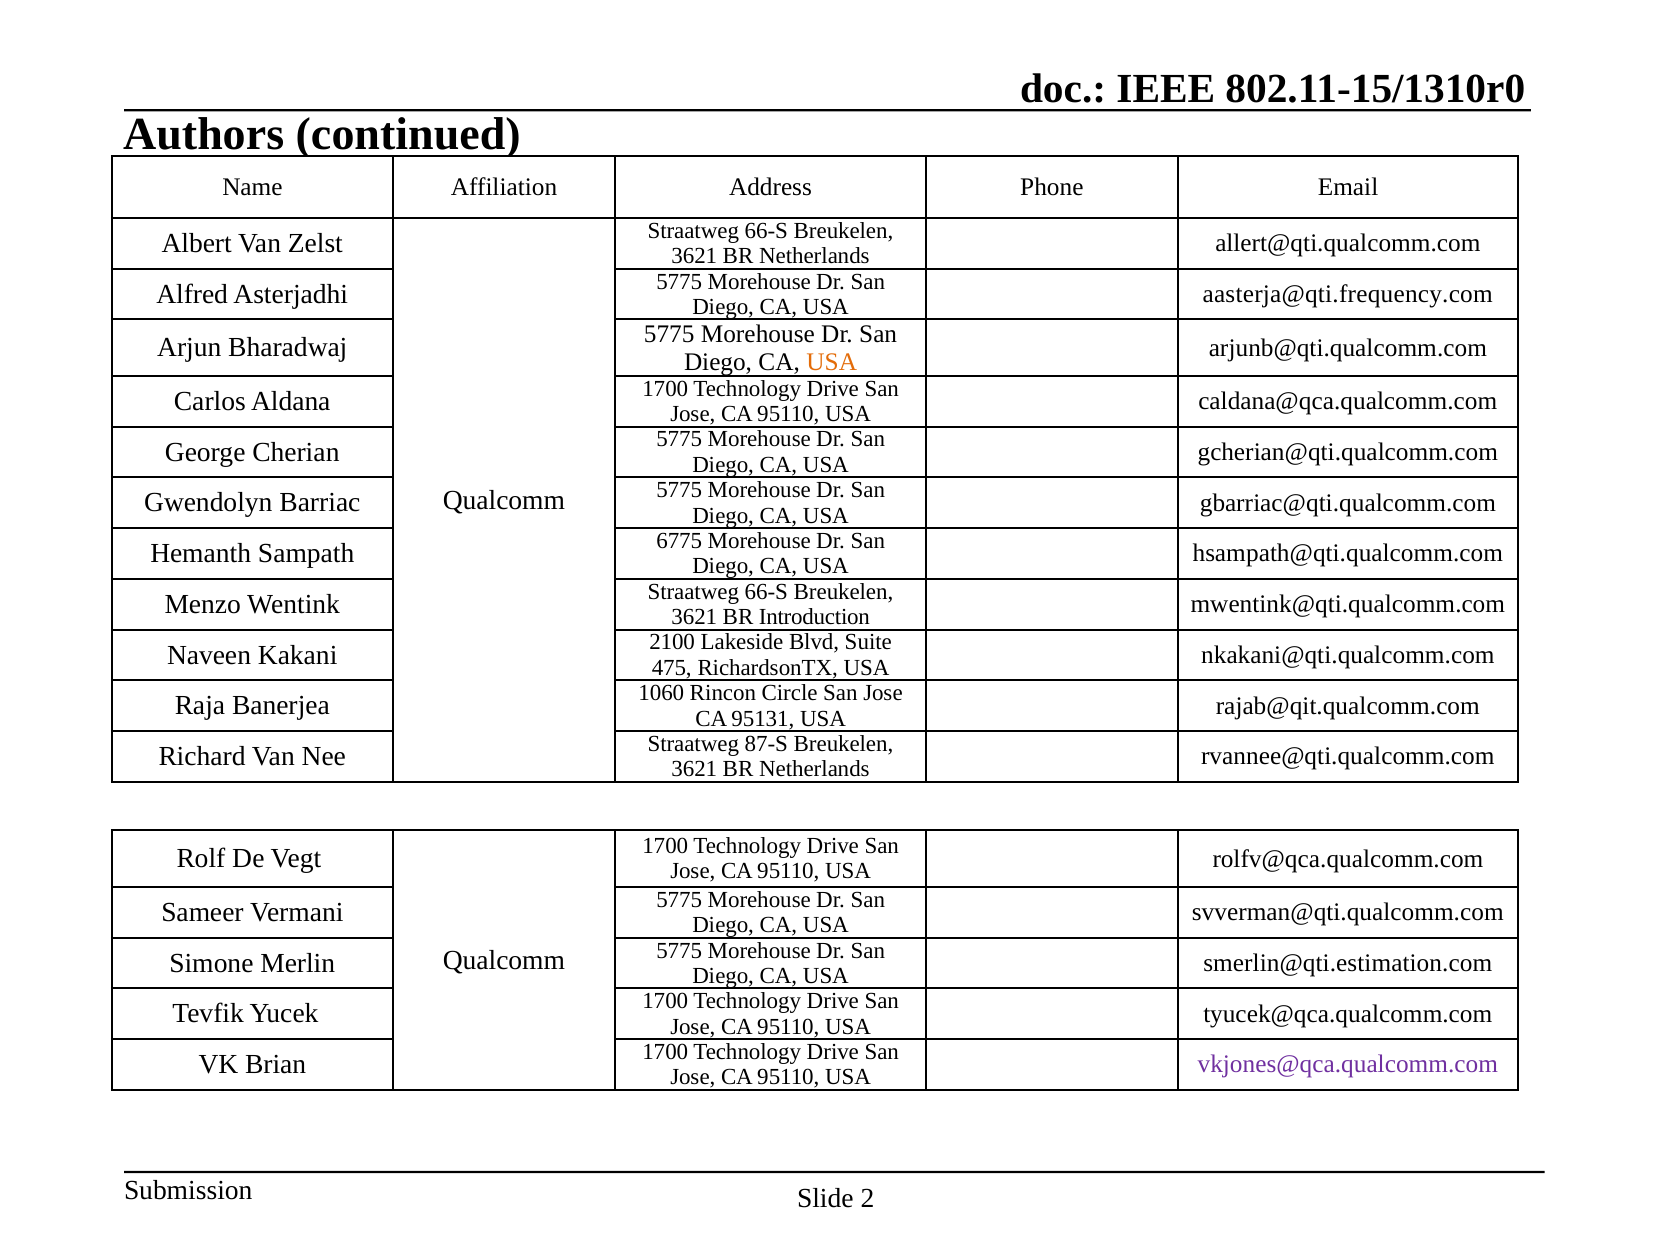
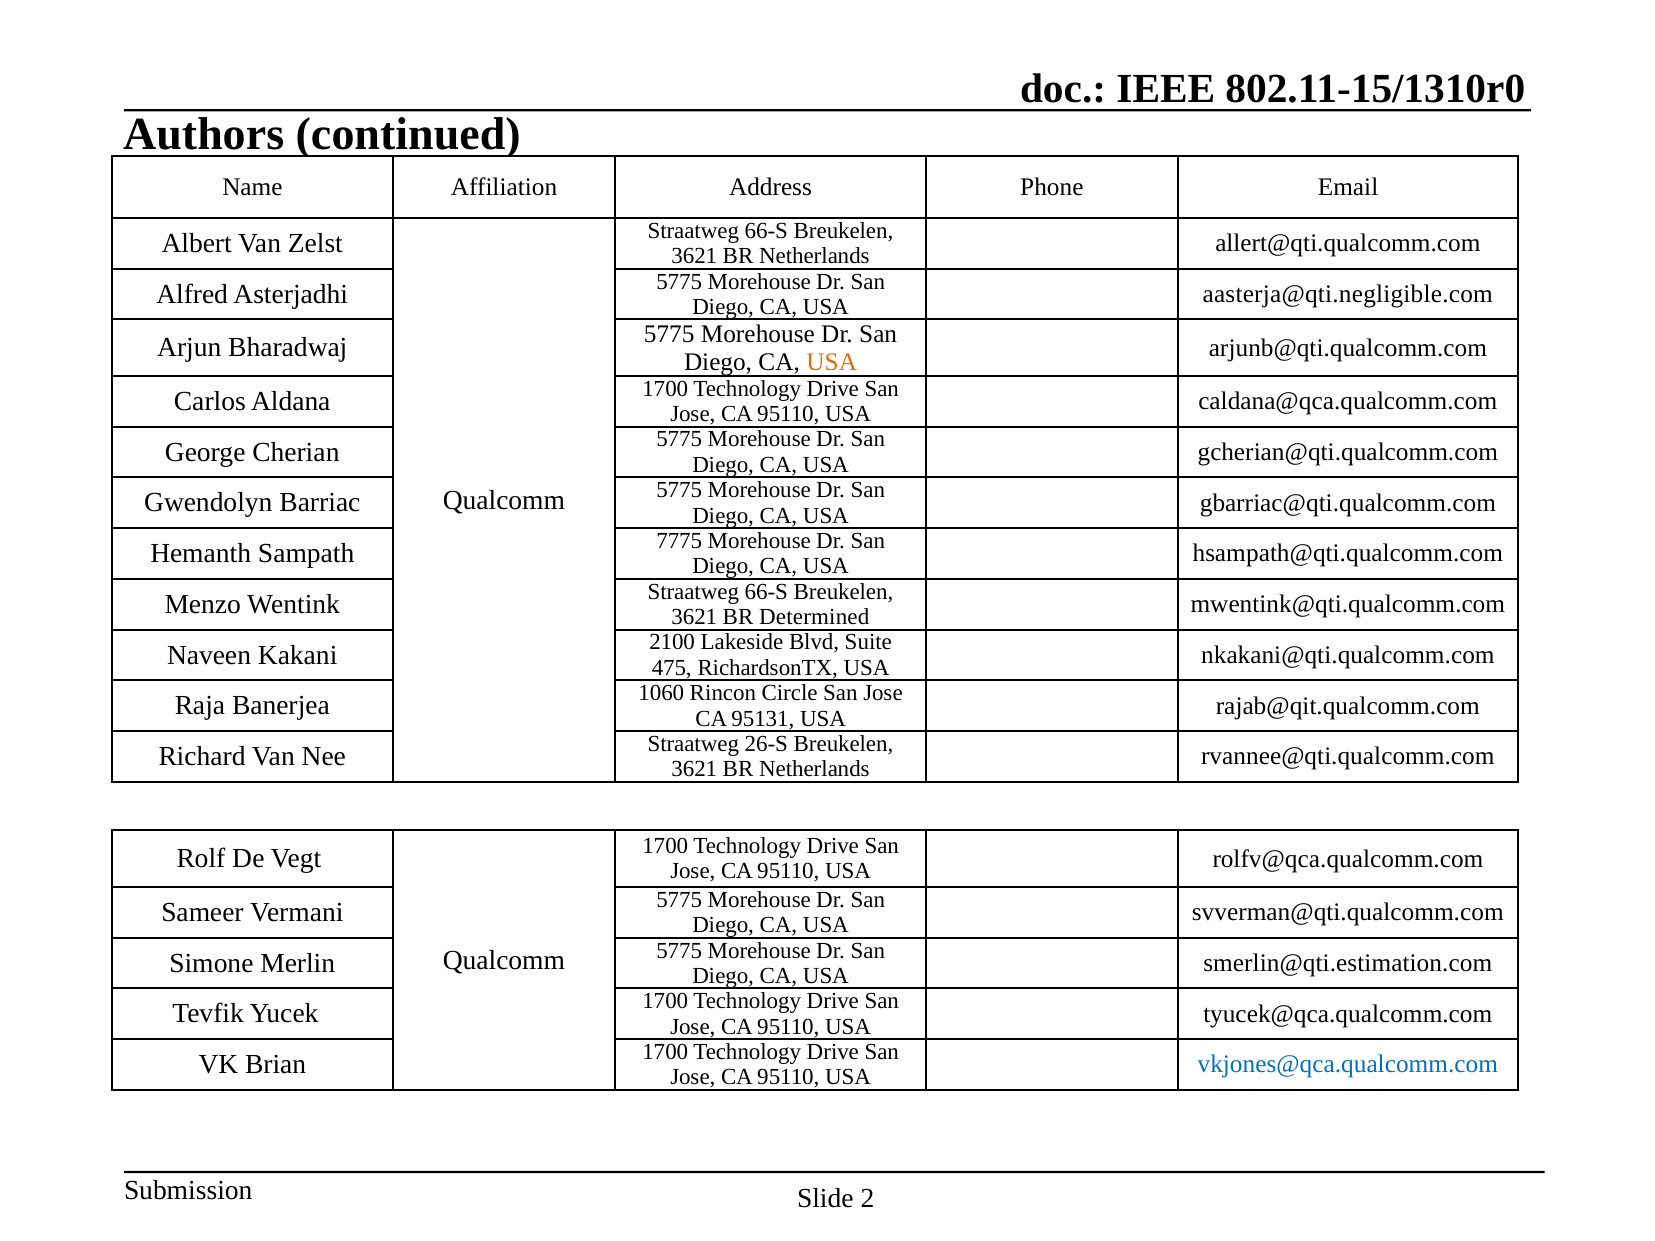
aasterja@qti.frequency.com: aasterja@qti.frequency.com -> aasterja@qti.negligible.com (1348, 294)
6775: 6775 -> 7775 (679, 541)
Introduction: Introduction -> Determined (814, 617)
87-S: 87-S -> 26-S (766, 744)
vkjones@qca.qualcomm.com colour: purple -> blue (1348, 1065)
